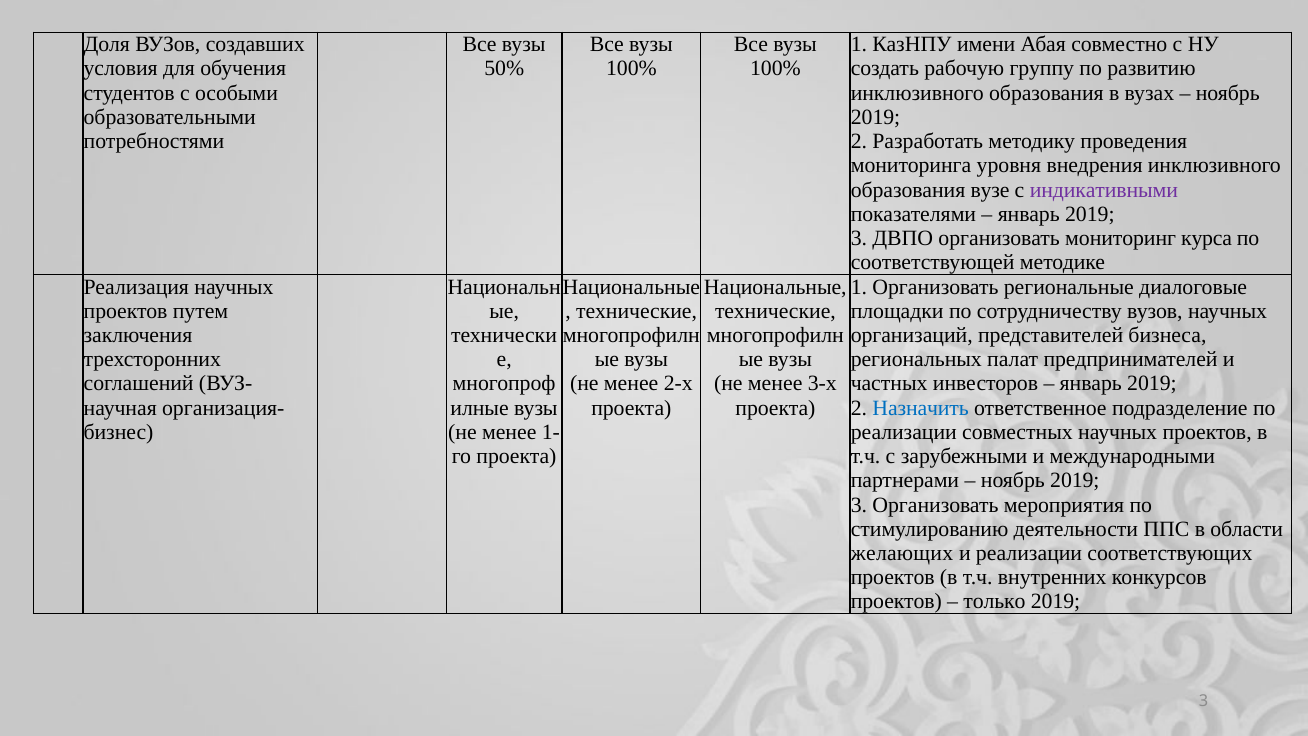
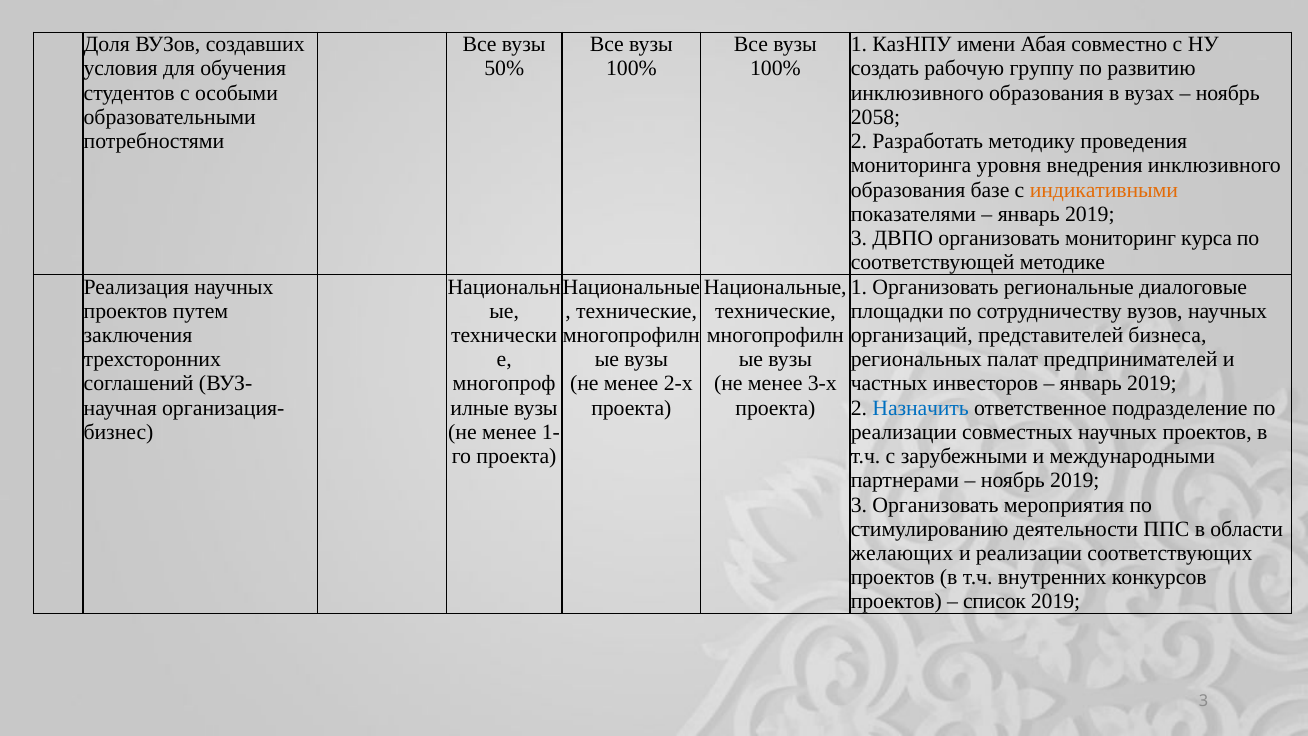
2019: 2019 -> 2058 (876, 117)
вузе: вузе -> базе (990, 190)
индикативными colour: purple -> orange (1104, 190)
только: только -> список (995, 602)
